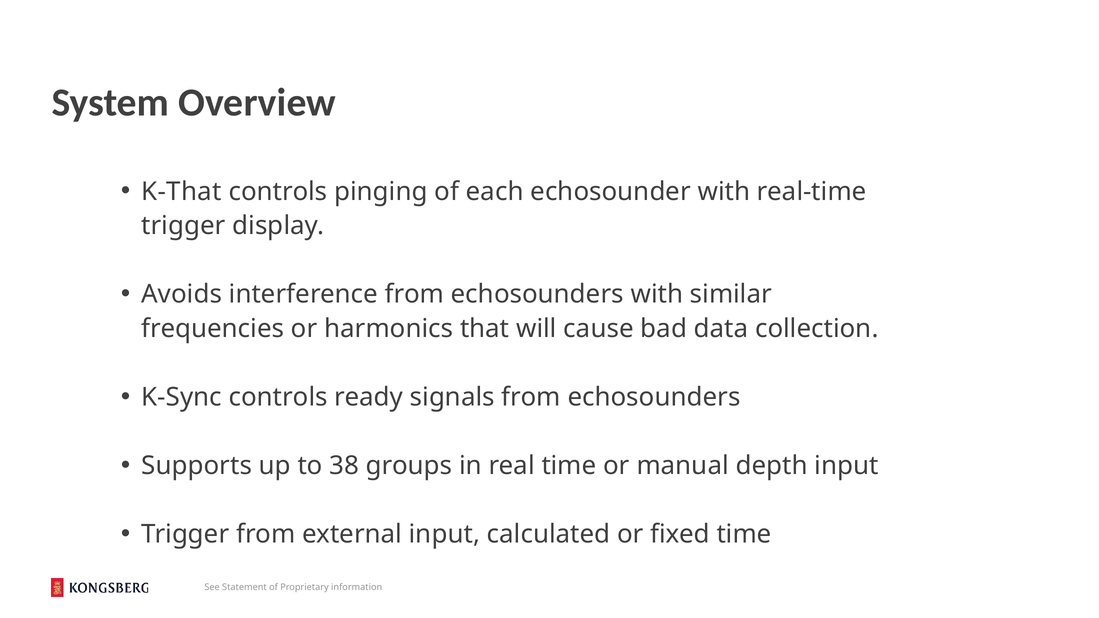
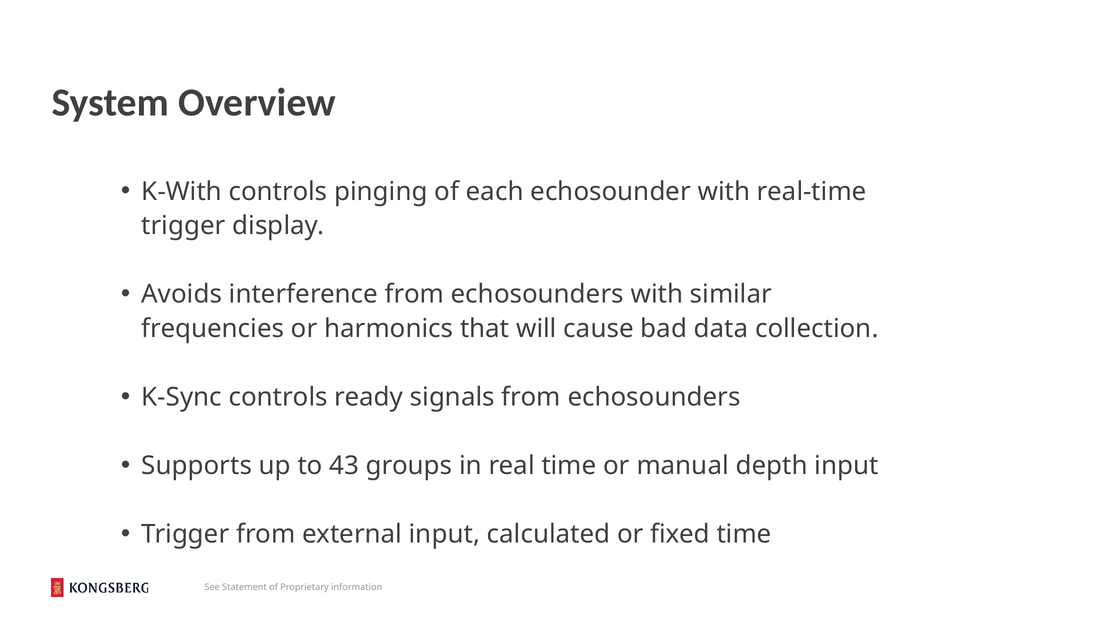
K-That: K-That -> K-With (182, 192)
38: 38 -> 43 (344, 466)
